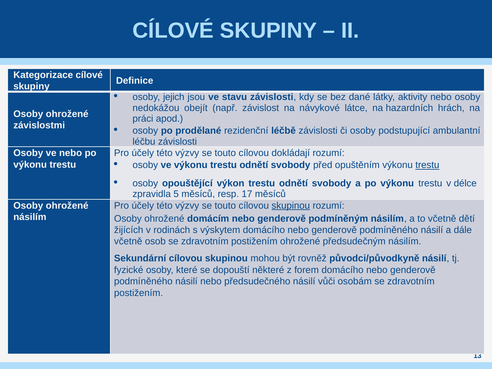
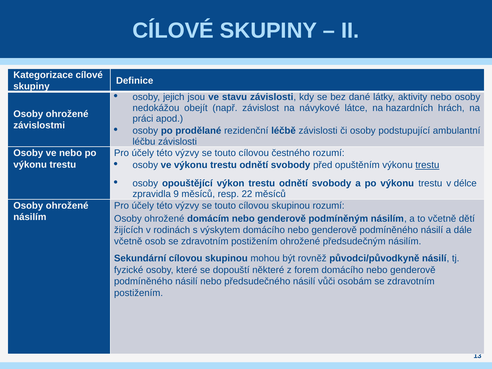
dokládají: dokládají -> čestného (291, 153)
5: 5 -> 9 (176, 194)
17: 17 -> 22 (247, 194)
skupinou underline: present -> none (291, 206)
